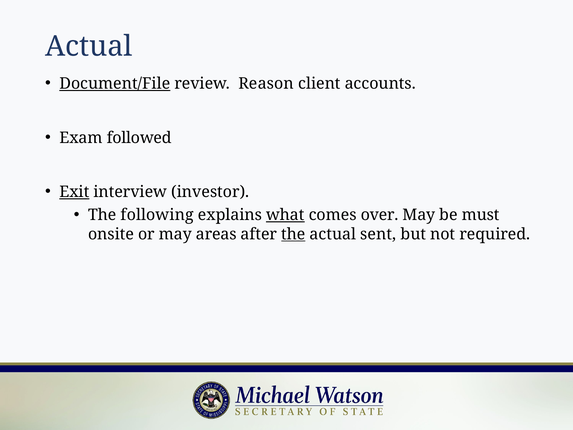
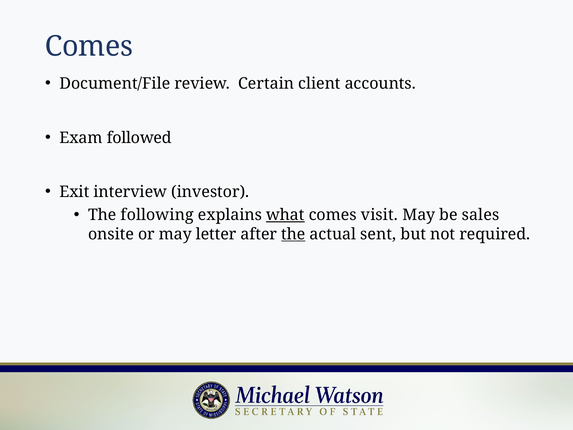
Actual: Actual -> Comes (89, 46)
Document/File underline: present -> none (115, 84)
Reason: Reason -> Certain (266, 84)
Exit underline: present -> none (74, 192)
over: over -> visit (379, 215)
must: must -> sales (481, 215)
areas: areas -> letter (216, 234)
